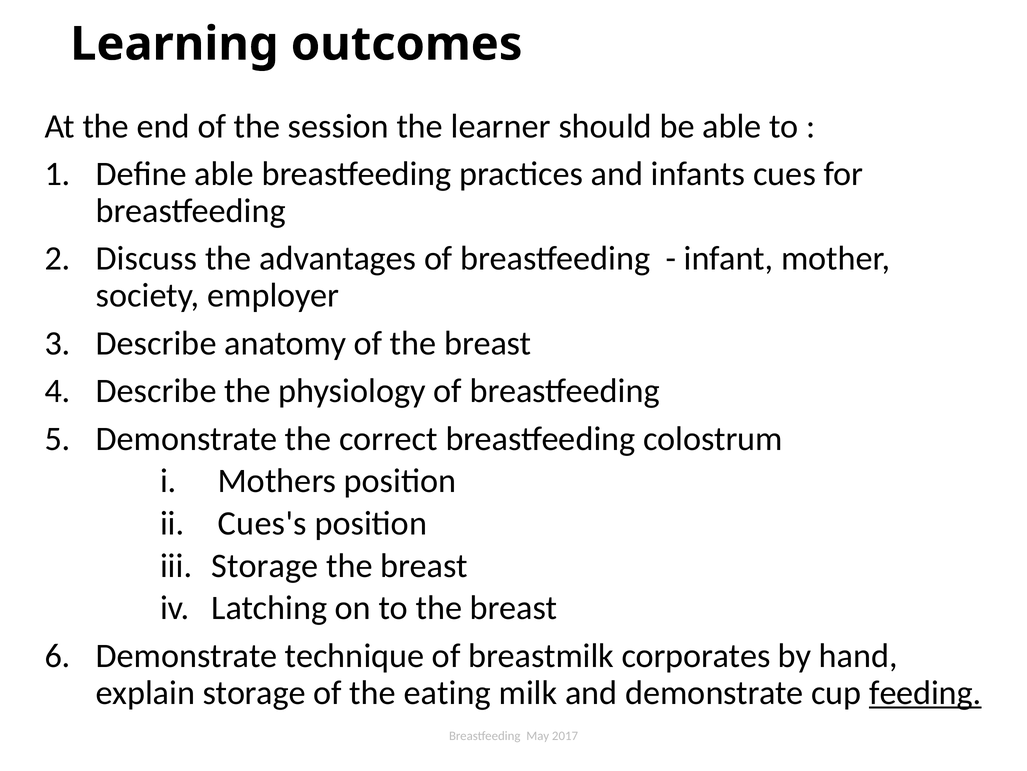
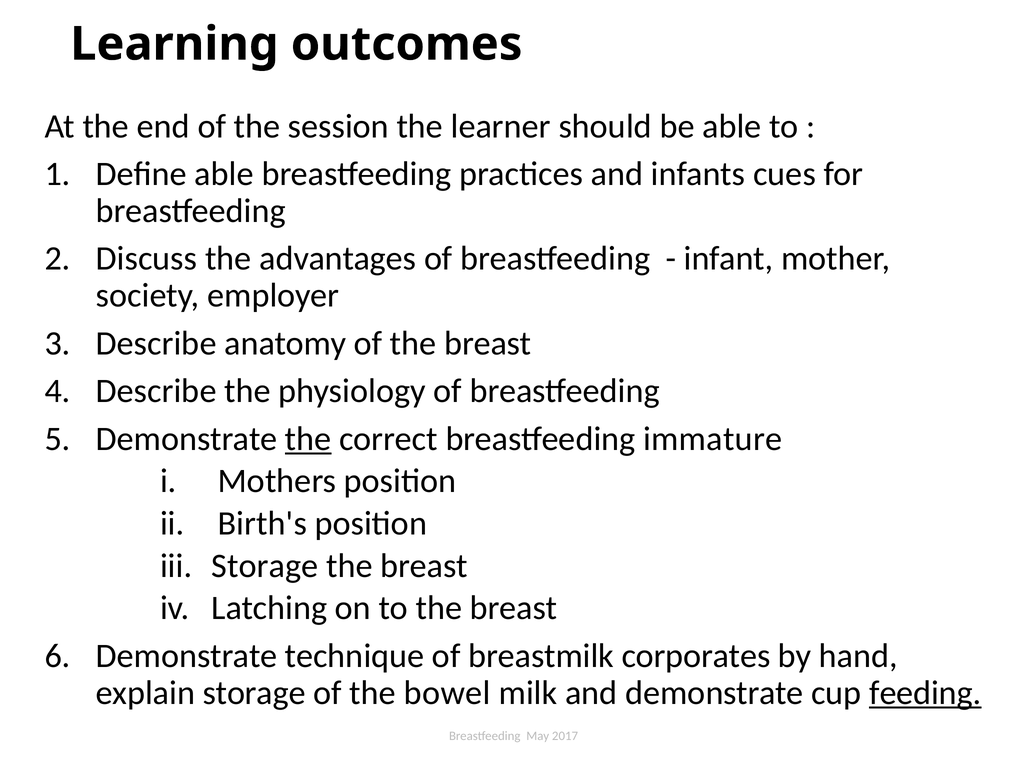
the underline: none -> present (308, 438)
colostrum: colostrum -> immature (713, 438)
Cues's: Cues's -> Birth's (262, 523)
eating: eating -> bowel (447, 692)
